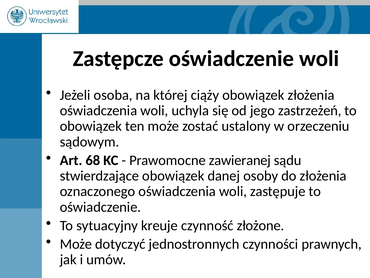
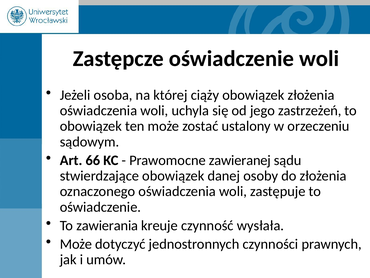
68: 68 -> 66 (93, 160)
sytuacyjny: sytuacyjny -> zawierania (107, 225)
złożone: złożone -> wysłała (260, 225)
